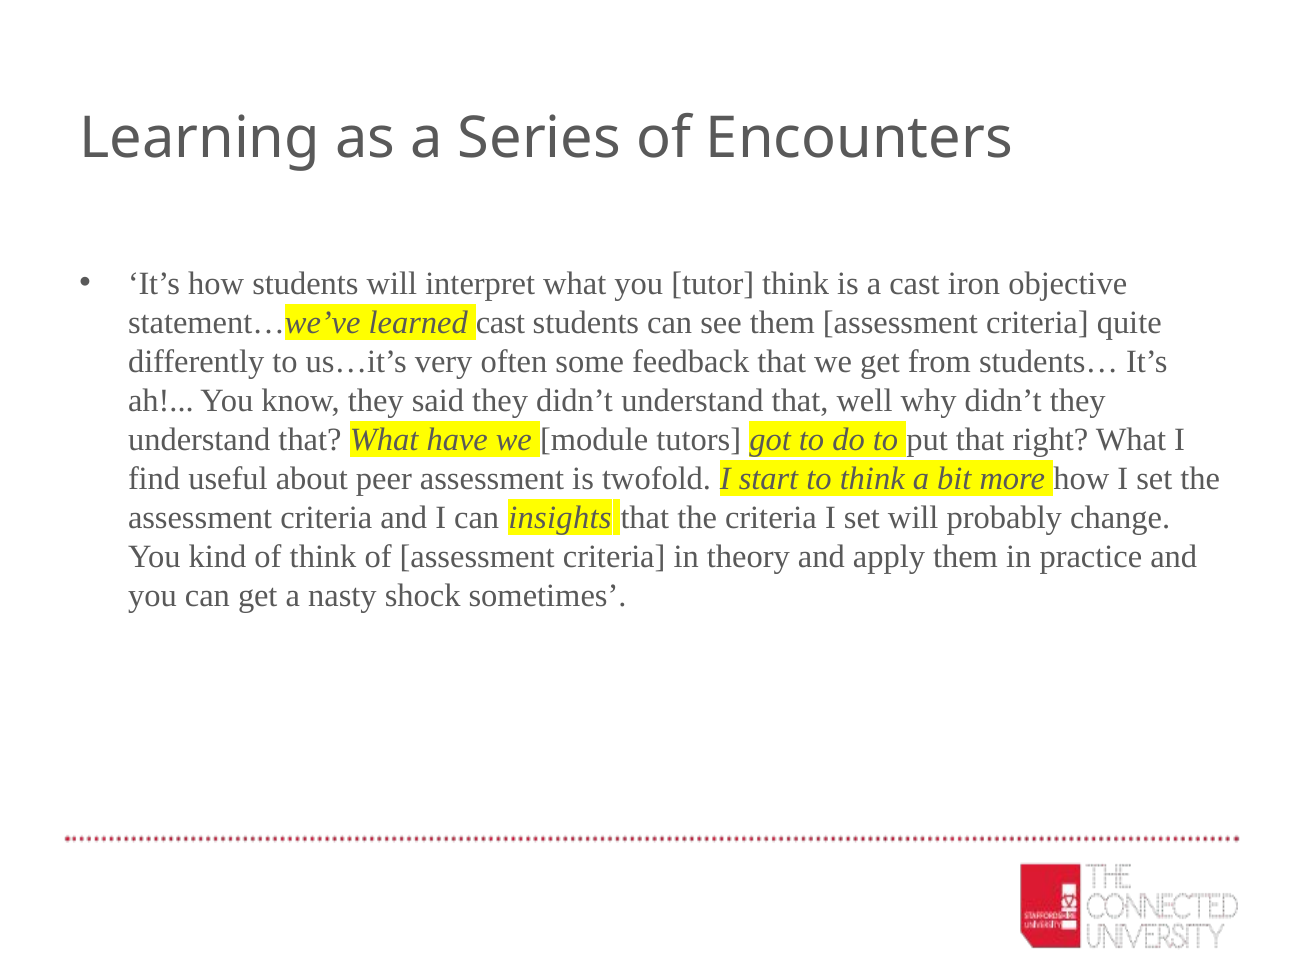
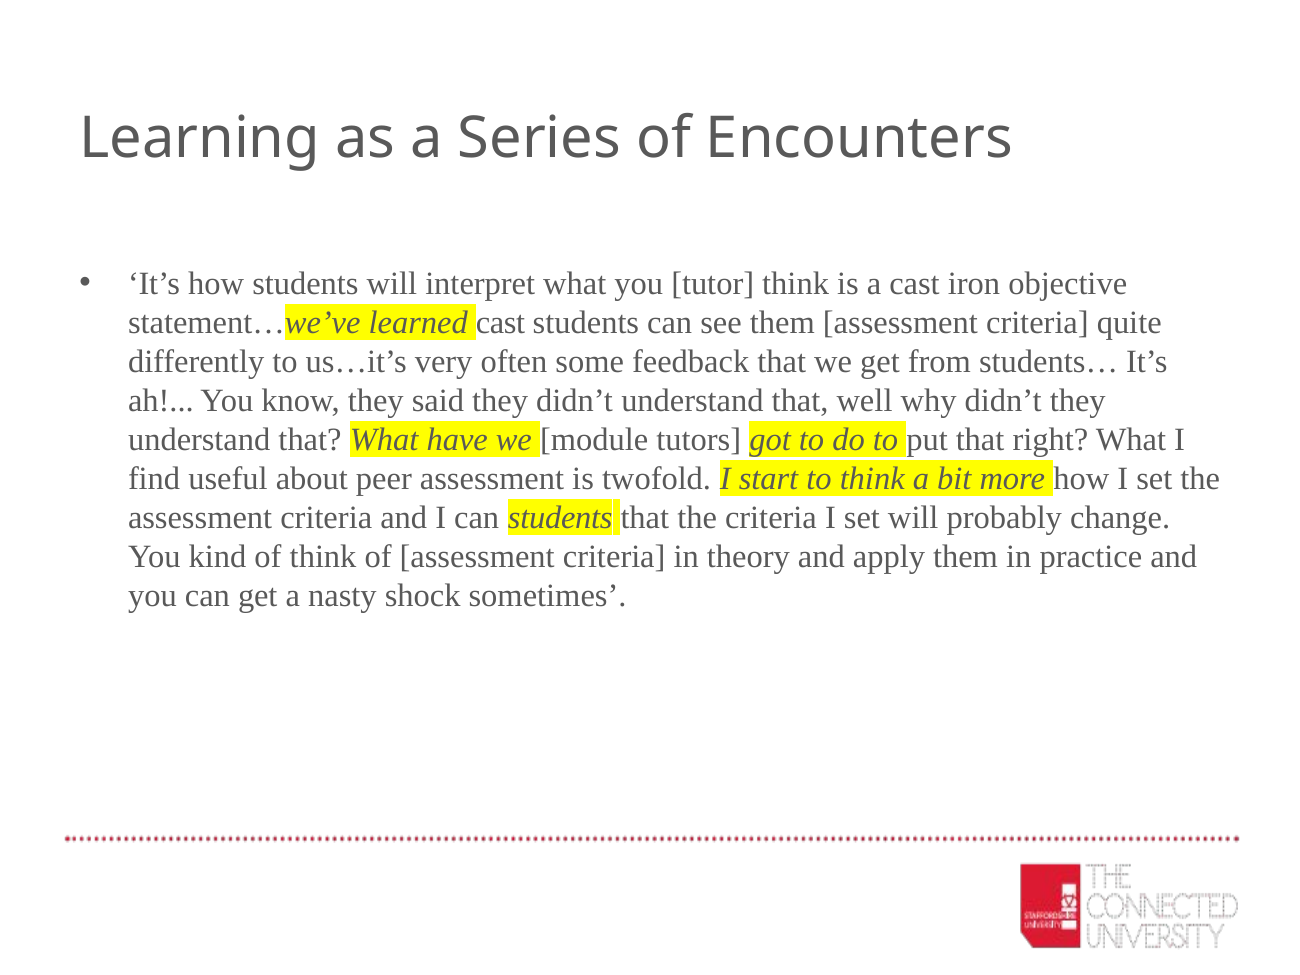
can insights: insights -> students (560, 518)
